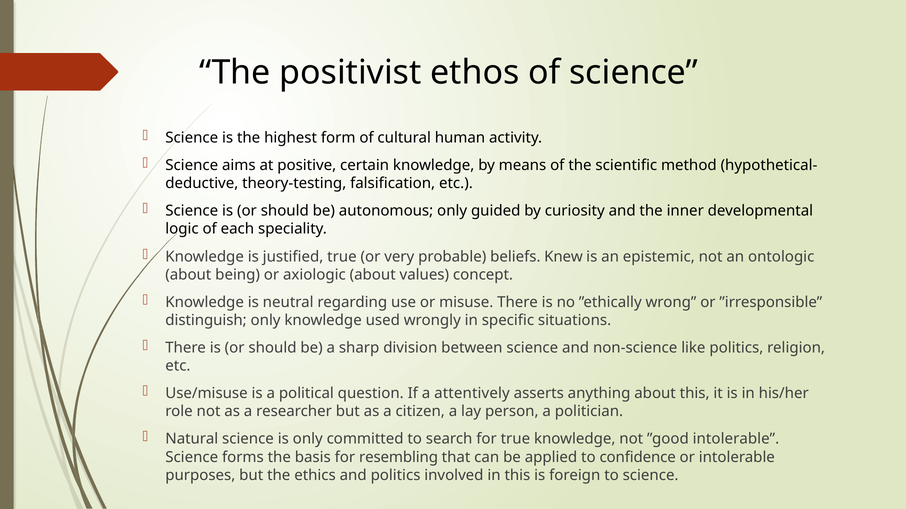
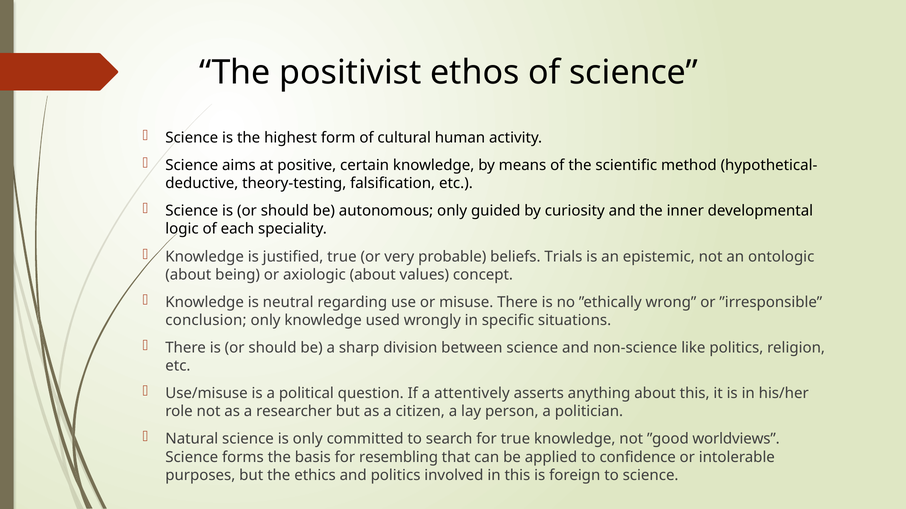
Knew: Knew -> Trials (563, 257)
distinguish: distinguish -> conclusion (206, 321)
”good intolerable: intolerable -> worldviews (736, 440)
